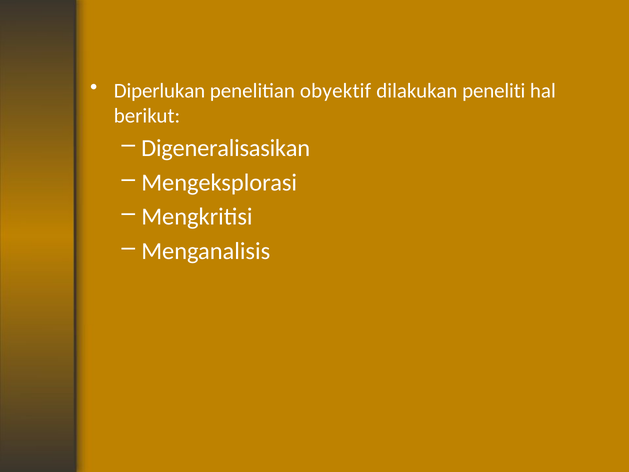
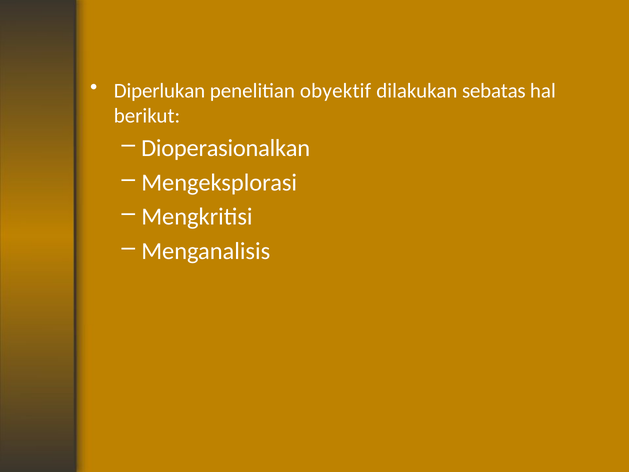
peneliti: peneliti -> sebatas (494, 91)
Digeneralisasikan: Digeneralisasikan -> Dioperasionalkan (226, 148)
